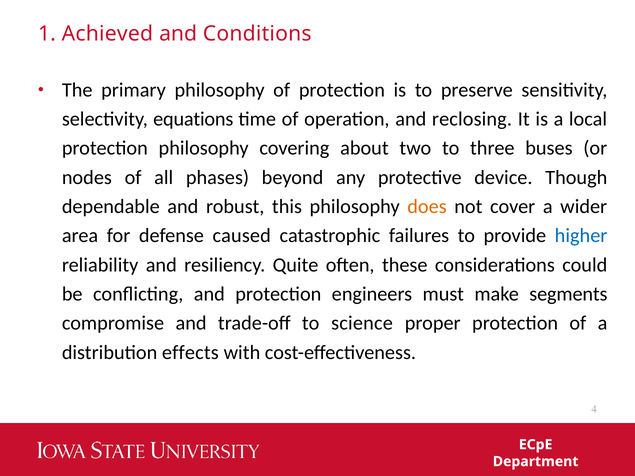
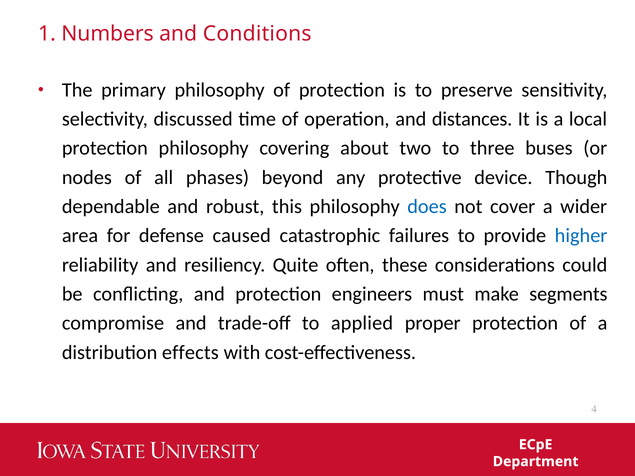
Achieved: Achieved -> Numbers (108, 34)
equations: equations -> discussed (193, 119)
reclosing: reclosing -> distances (472, 119)
does colour: orange -> blue (427, 207)
science: science -> applied (362, 323)
